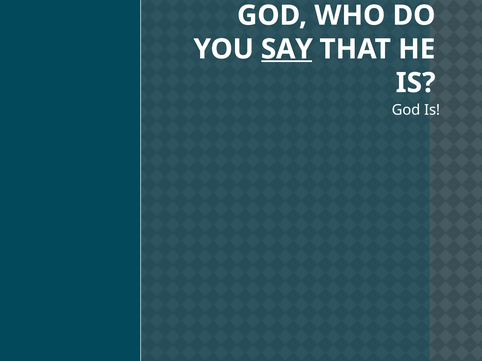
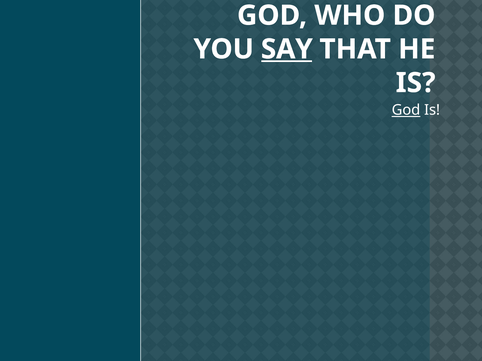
God underline: none -> present (406, 110)
